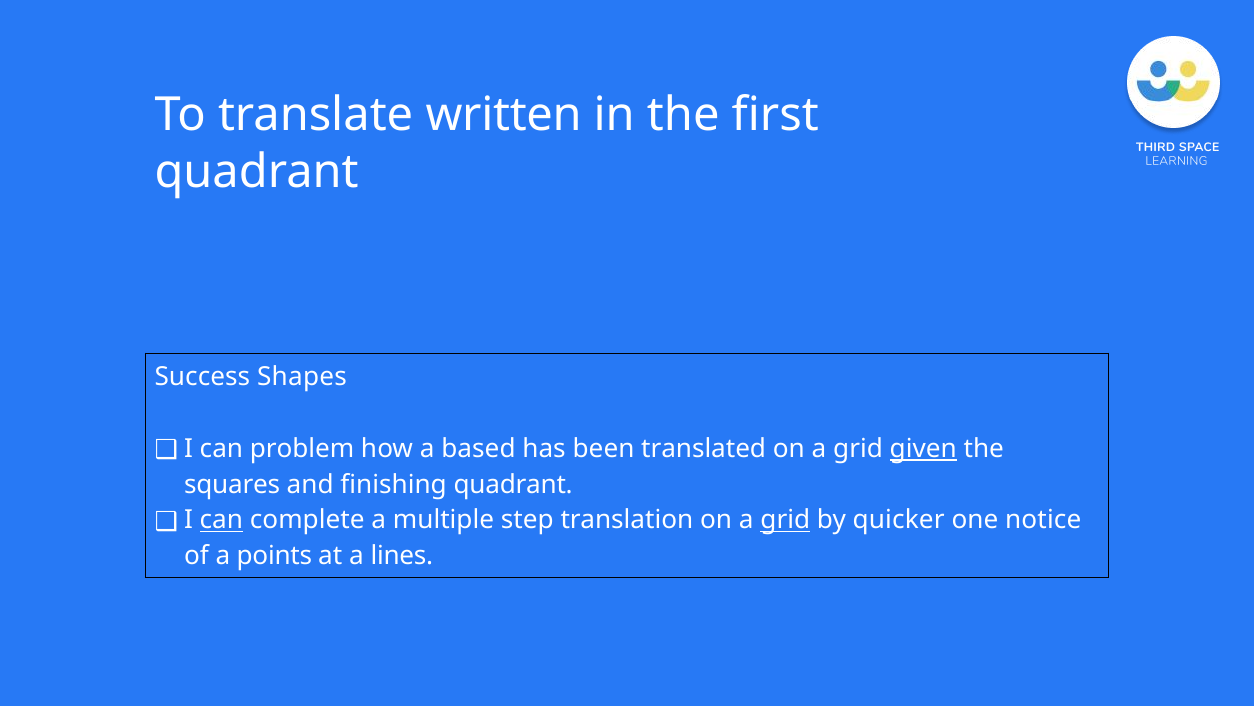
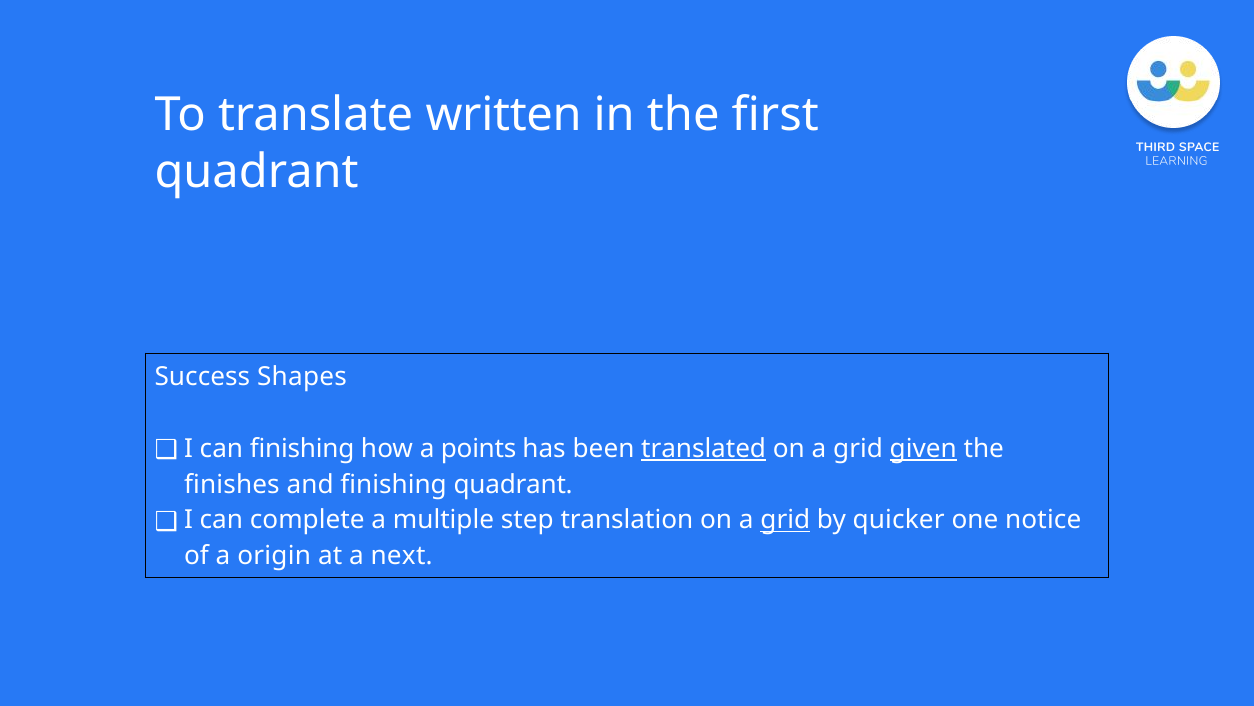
can problem: problem -> finishing (302, 448)
based: based -> points (479, 448)
translated underline: none -> present (704, 448)
squares: squares -> finishes (232, 484)
can underline: present -> none (221, 520)
points: points -> origin (274, 555)
lines: lines -> next (402, 555)
